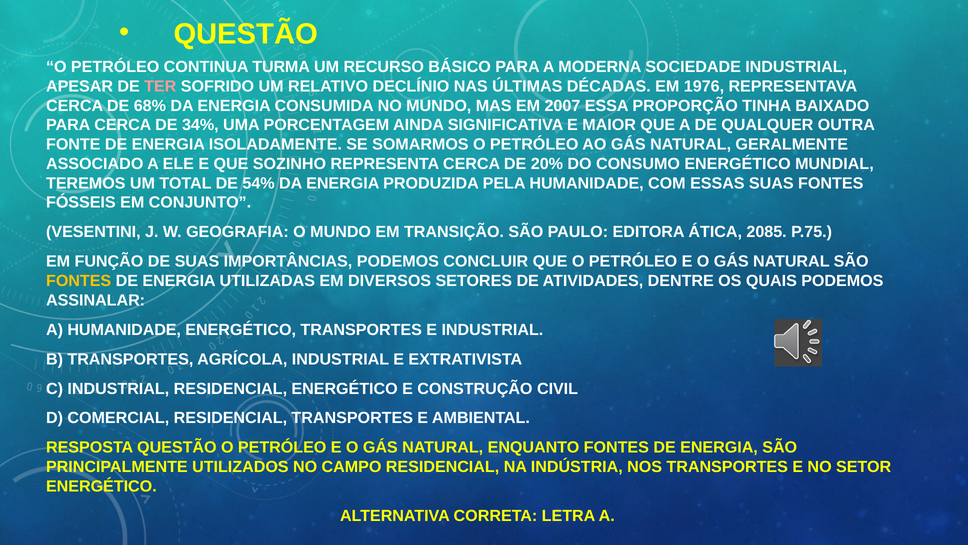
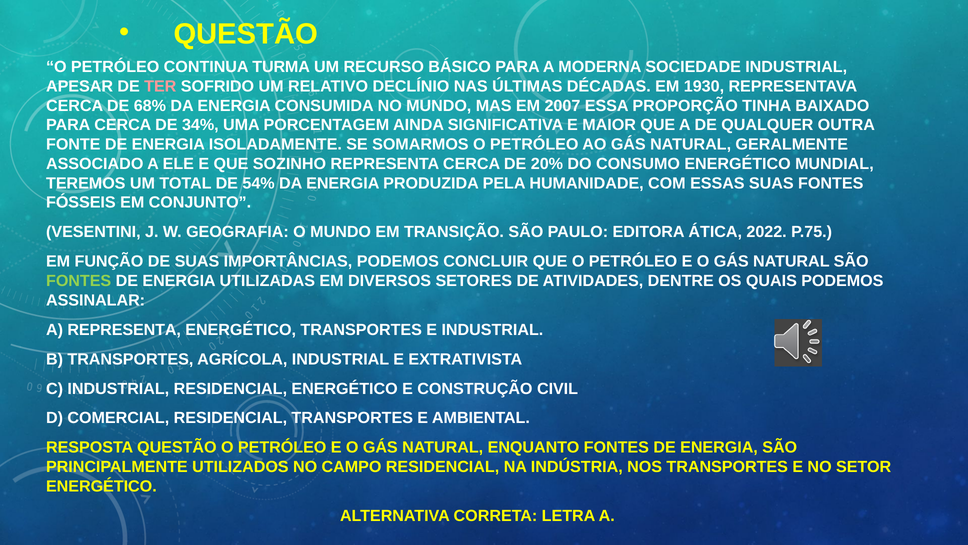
1976: 1976 -> 1930 (704, 86)
2085: 2085 -> 2022 (767, 232)
FONTES colour: yellow -> light green (79, 281)
A HUMANIDADE: HUMANIDADE -> REPRESENTA (124, 329)
